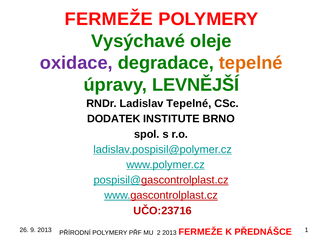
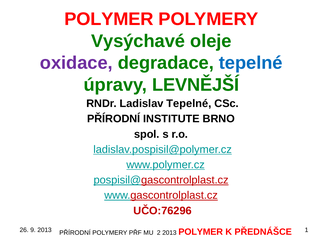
FERMEŽE: FERMEŽE -> POLYMER (109, 19)
tepelné colour: orange -> blue (251, 63)
DODATEK: DODATEK -> PŘÍRODNÍ (114, 119)
UČO:23716: UČO:23716 -> UČO:76296 (163, 211)
2013 FERMEŽE: FERMEŽE -> POLYMER (201, 232)
